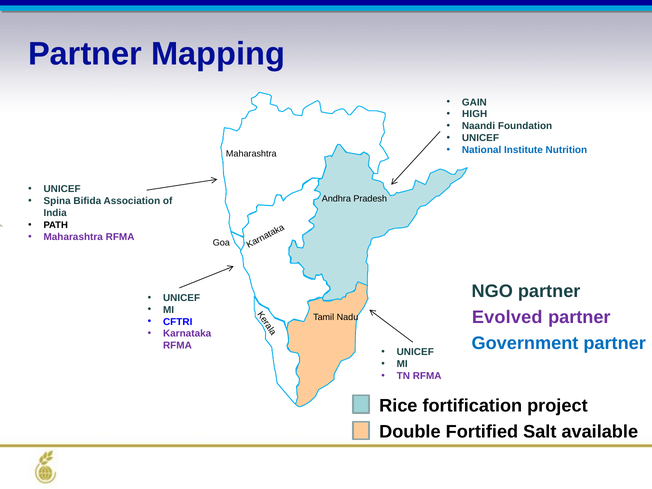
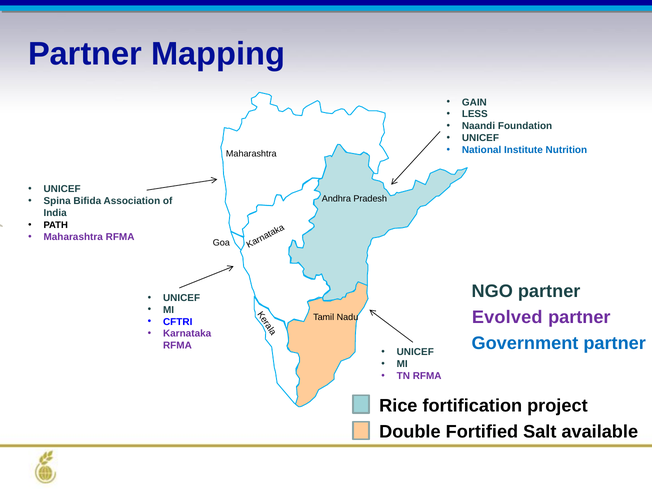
HIGH: HIGH -> LESS (475, 114)
